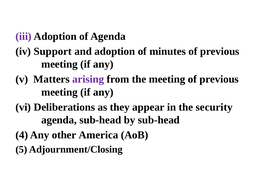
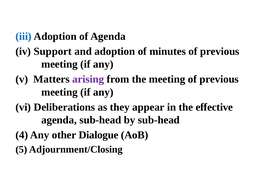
iii colour: purple -> blue (24, 36)
security: security -> effective (214, 107)
America: America -> Dialogue (99, 135)
